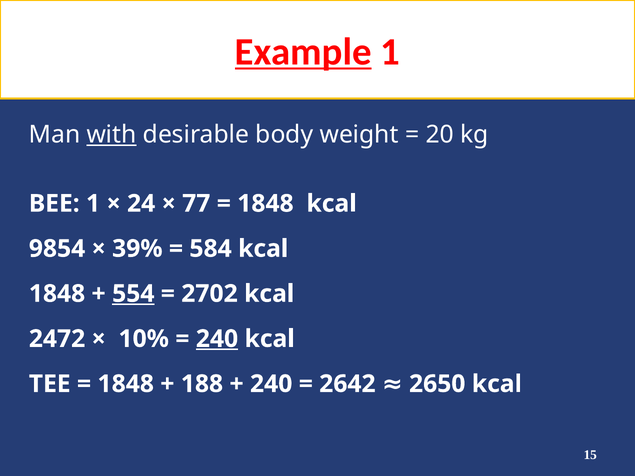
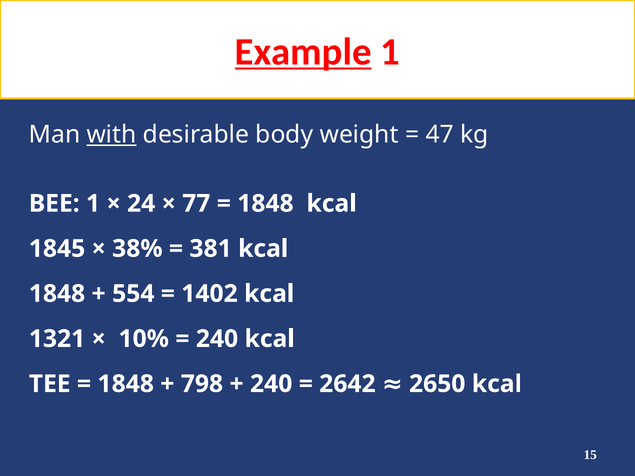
20: 20 -> 47 (440, 135)
9854: 9854 -> 1845 (57, 249)
39%: 39% -> 38% (137, 249)
584: 584 -> 381 (211, 249)
554 underline: present -> none (133, 294)
2702: 2702 -> 1402 (209, 294)
2472: 2472 -> 1321 (57, 339)
240 underline: present -> none (217, 339)
188: 188 -> 798 (202, 384)
